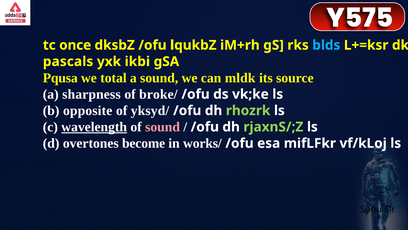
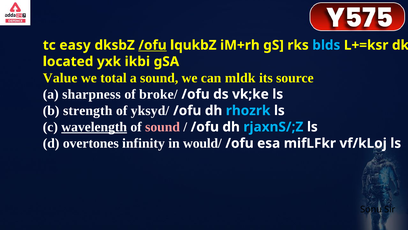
once: once -> easy (75, 45)
/ofu underline: none -> present (152, 45)
pascals: pascals -> located (68, 61)
Pqusa: Pqusa -> Value (60, 78)
opposite: opposite -> strength (88, 110)
rhozrk colour: light green -> light blue (248, 110)
rjaxnS/;Z colour: light green -> light blue (273, 127)
become: become -> infinity (143, 143)
works/: works/ -> would/ (202, 143)
